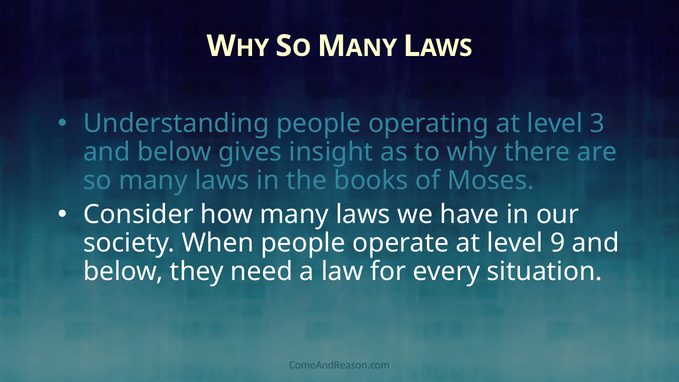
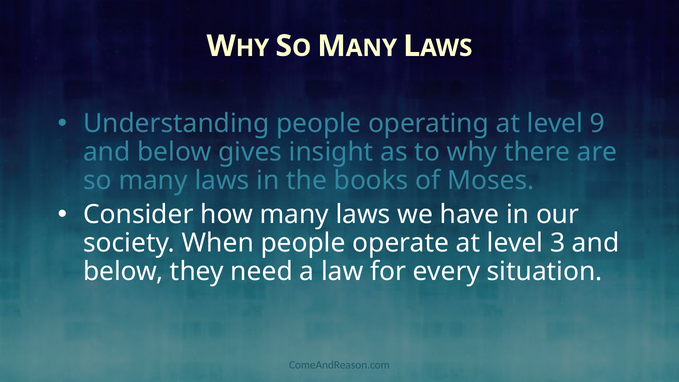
3: 3 -> 9 (597, 124)
9: 9 -> 3 (558, 243)
